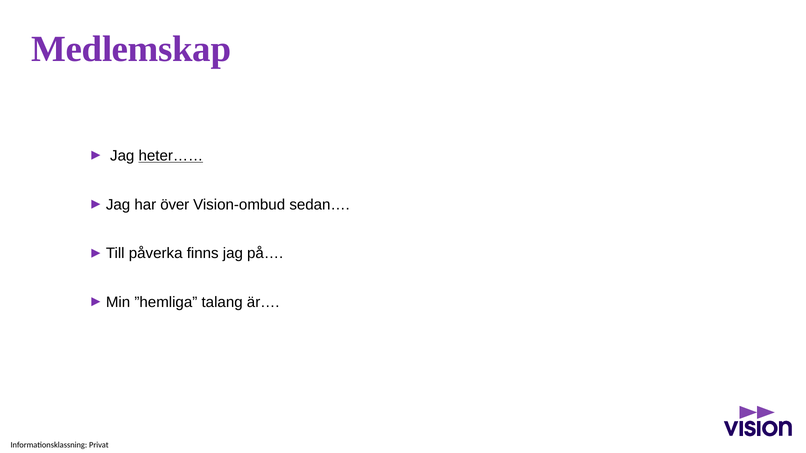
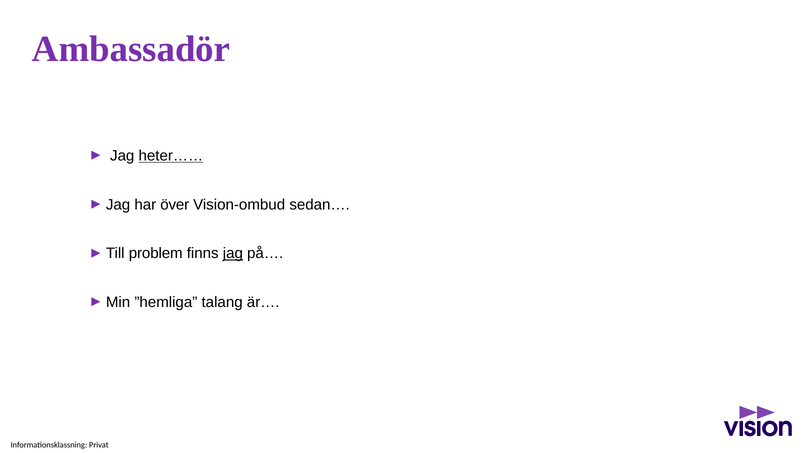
Medlemskap: Medlemskap -> Ambassadör (131, 49)
påverka: påverka -> problem (156, 254)
jag underline: none -> present (233, 254)
